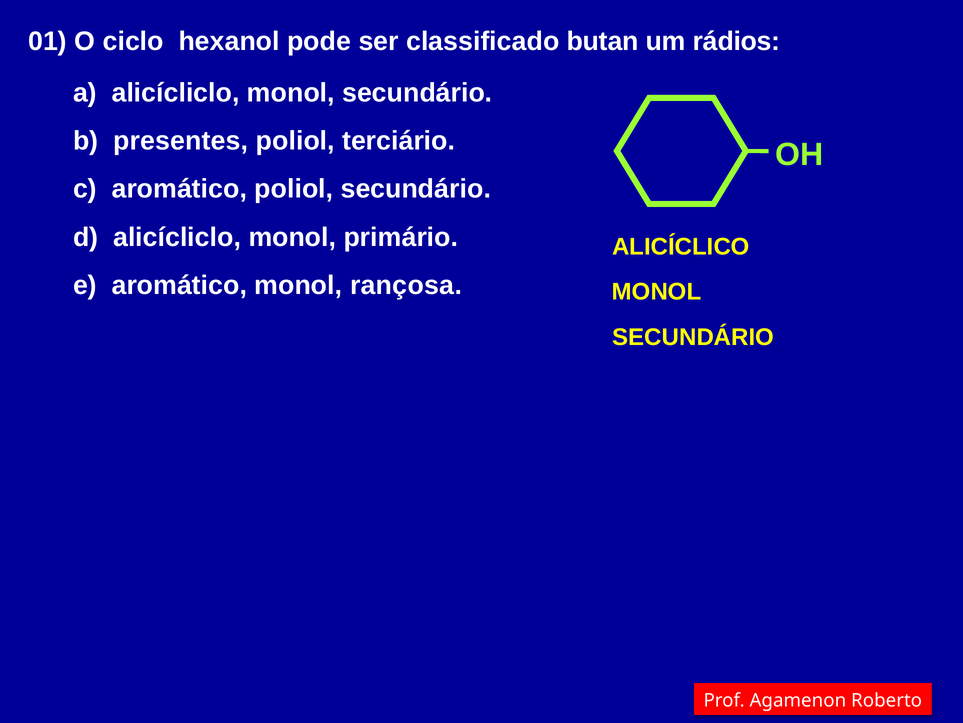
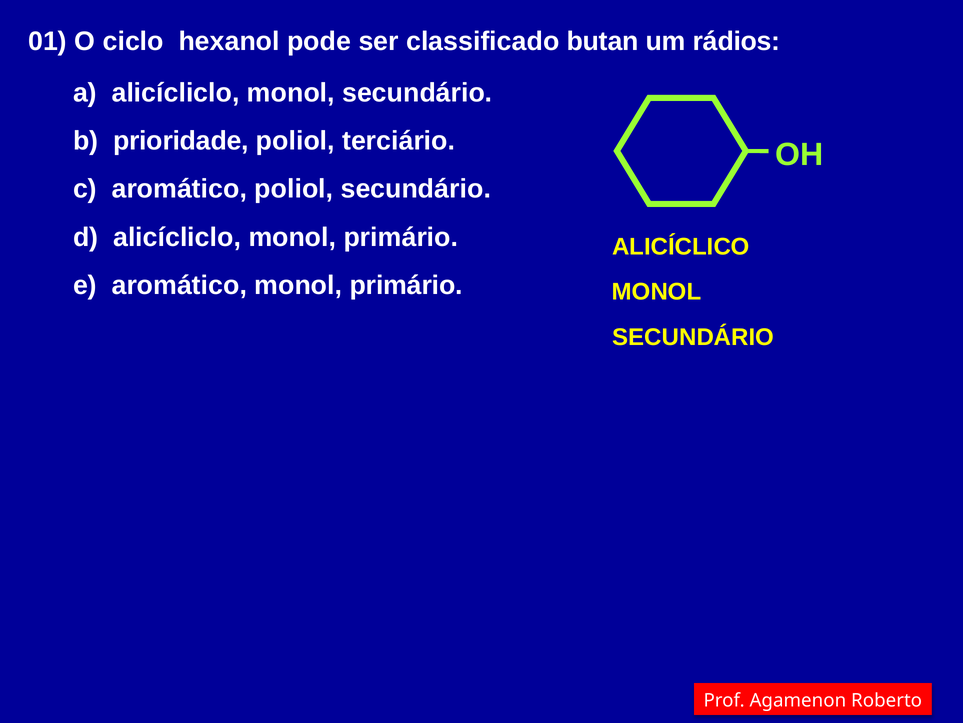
presentes: presentes -> prioridade (181, 141)
aromático monol rançosa: rançosa -> primário (406, 285)
